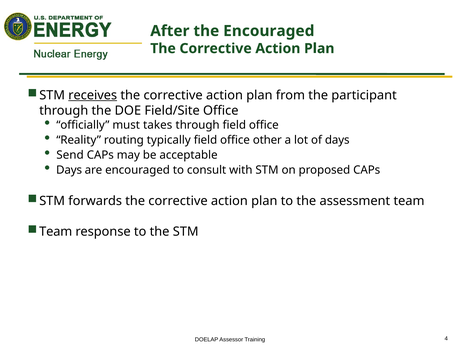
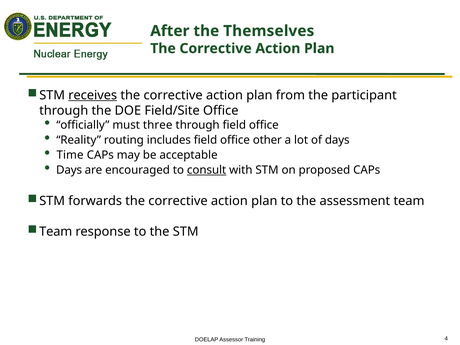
the Encouraged: Encouraged -> Themselves (269, 31)
takes: takes -> three (158, 125)
typically: typically -> includes (169, 140)
Send: Send -> Time (70, 155)
consult underline: none -> present (207, 170)
